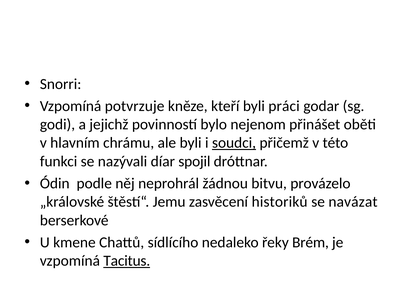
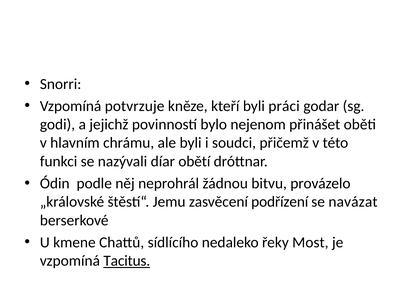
soudci underline: present -> none (234, 143)
spojil: spojil -> obětí (194, 161)
historiků: historiků -> podřízení (280, 202)
Brém: Brém -> Most (310, 242)
